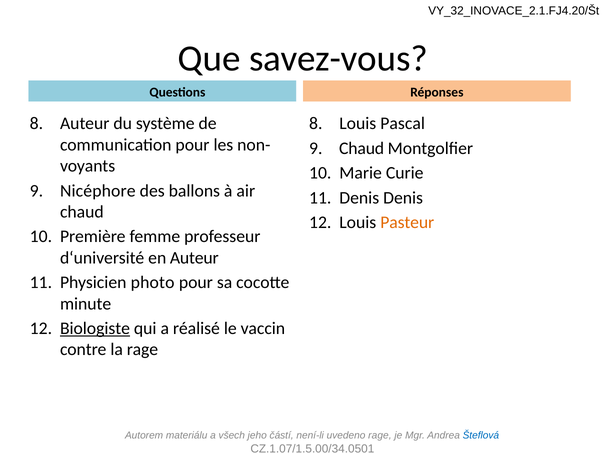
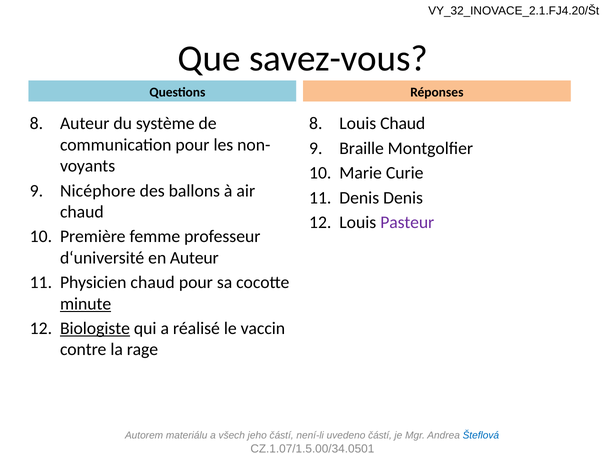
Louis Pascal: Pascal -> Chaud (403, 124)
Chaud: Chaud -> Braille (362, 149)
Pasteur colour: orange -> purple (407, 223)
Physicien photo: photo -> chaud (153, 283)
minute underline: none -> present (86, 304)
uvedeno rage: rage -> částí (380, 436)
